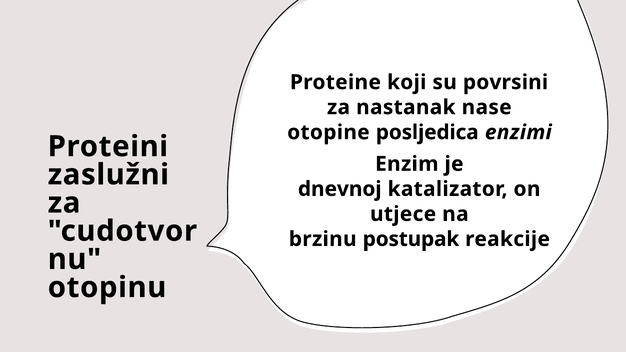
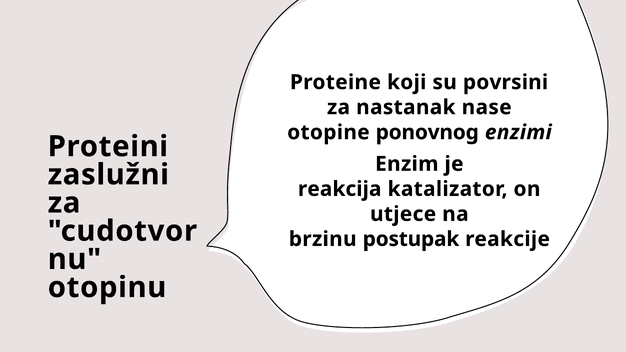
posljedica: posljedica -> ponovnog (427, 132)
dnevnoj: dnevnoj -> reakcija (340, 189)
